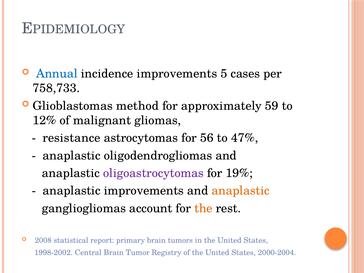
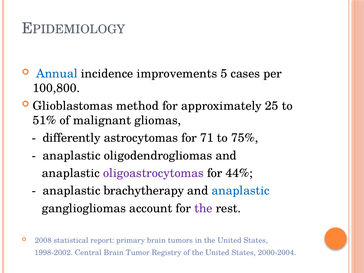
758,733: 758,733 -> 100,800 (56, 88)
59: 59 -> 25 (272, 106)
12%: 12% -> 51% (44, 120)
resistance: resistance -> differently (72, 138)
56: 56 -> 71 (207, 138)
47%: 47% -> 75% (245, 138)
19%: 19% -> 44% (239, 173)
anaplastic improvements: improvements -> brachytherapy (144, 191)
anaplastic colour: orange -> blue (241, 191)
the colour: orange -> purple (203, 208)
